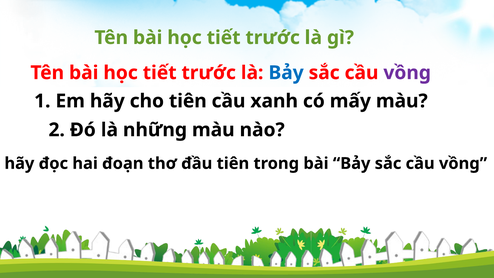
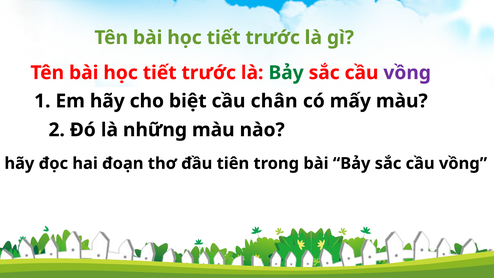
Bảy colour: blue -> green (286, 73)
cho tiên: tiên -> biệt (188, 101)
xanh: xanh -> chân (274, 101)
